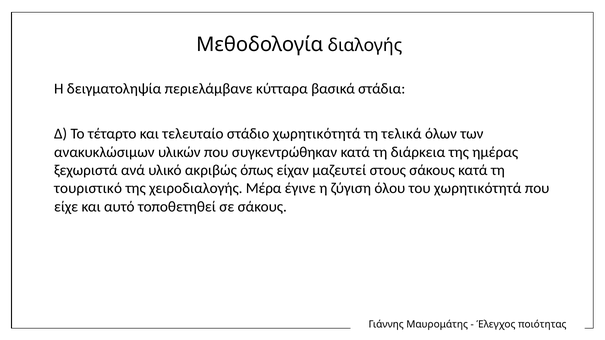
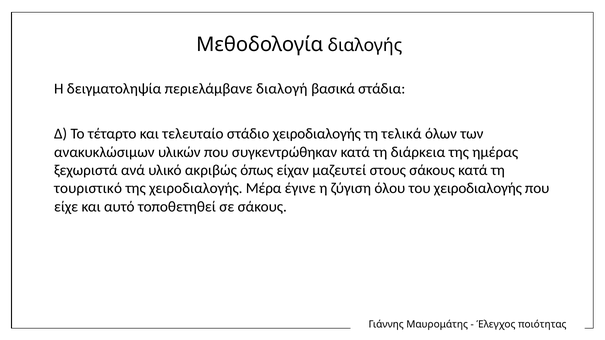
κύτταρα: κύτταρα -> διαλογή (282, 89)
στάδιο χωρητικότητά: χωρητικότητά -> χειροδιαλογής (317, 134)
του χωρητικότητά: χωρητικότητά -> χειροδιαλογής (478, 189)
